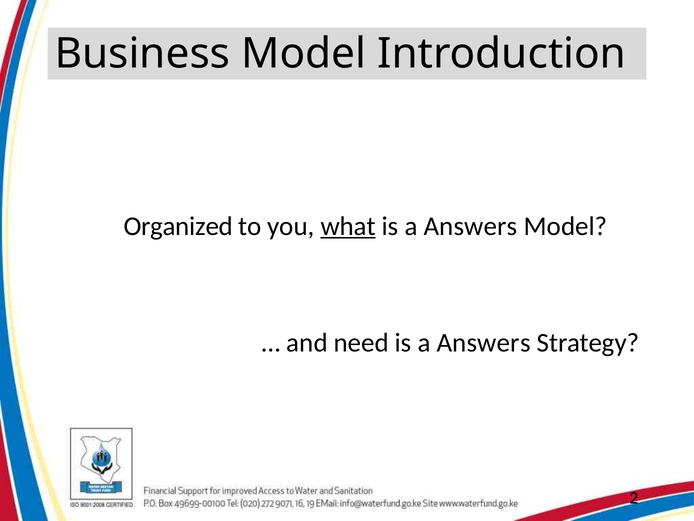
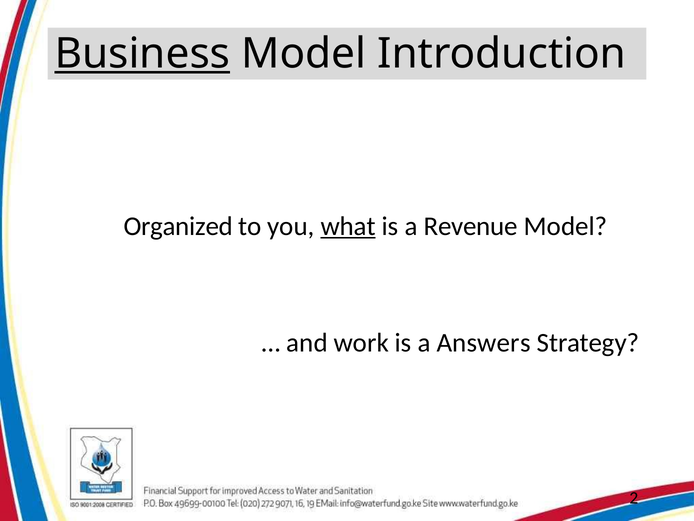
Business underline: none -> present (142, 54)
Answers: Answers -> Revenue (471, 226)
need: need -> work (361, 342)
